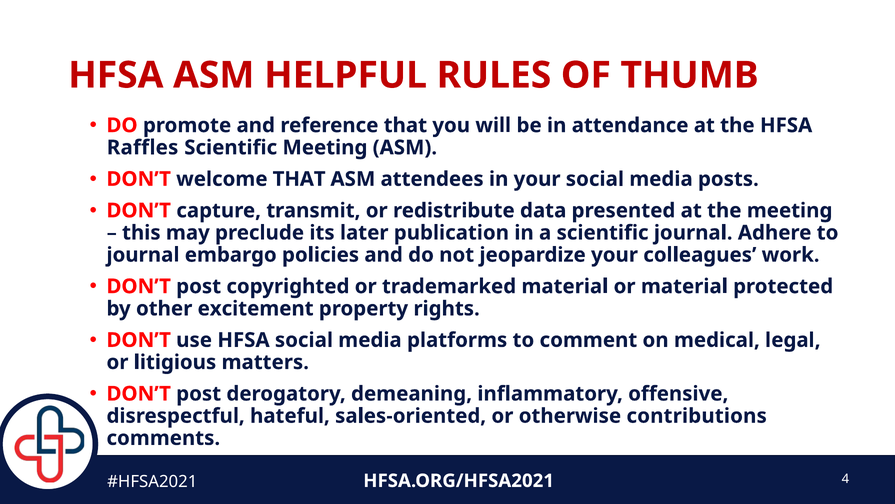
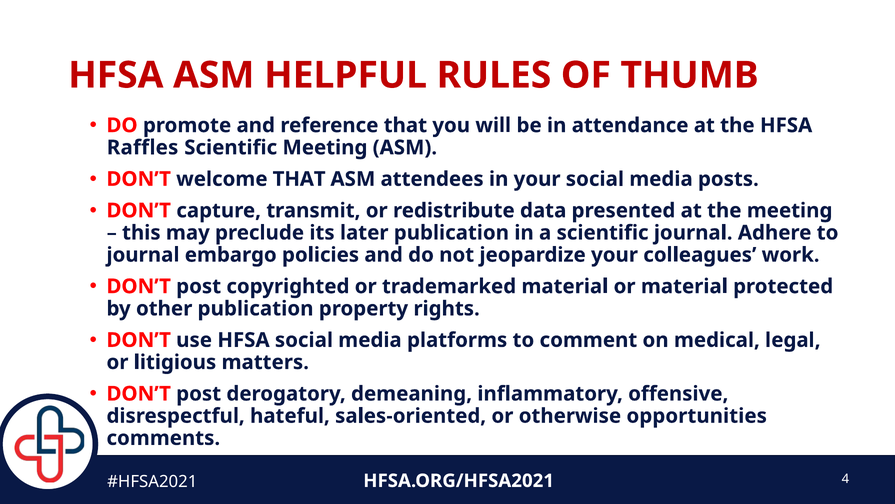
other excitement: excitement -> publication (256, 308)
contributions: contributions -> opportunities (697, 416)
